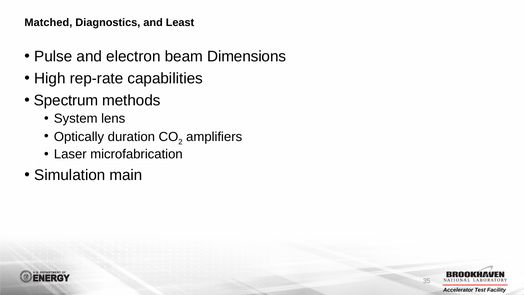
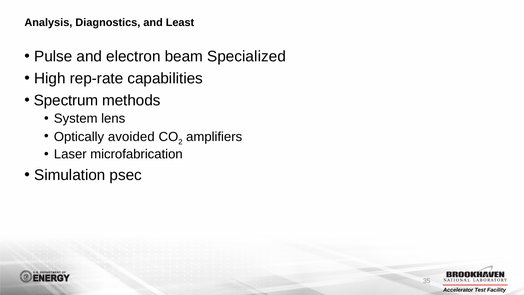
Matched: Matched -> Analysis (48, 23)
Dimensions: Dimensions -> Specialized (247, 56)
duration: duration -> avoided (131, 137)
main: main -> psec (126, 175)
